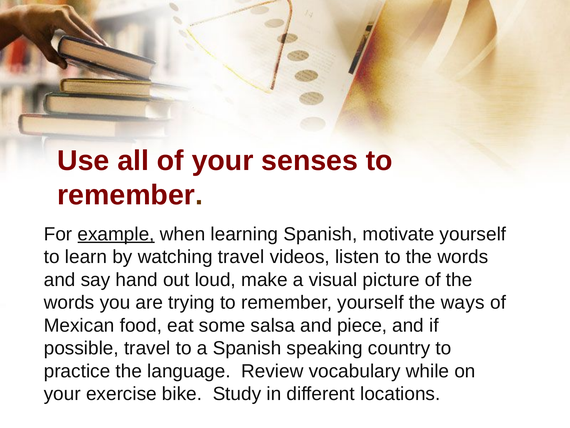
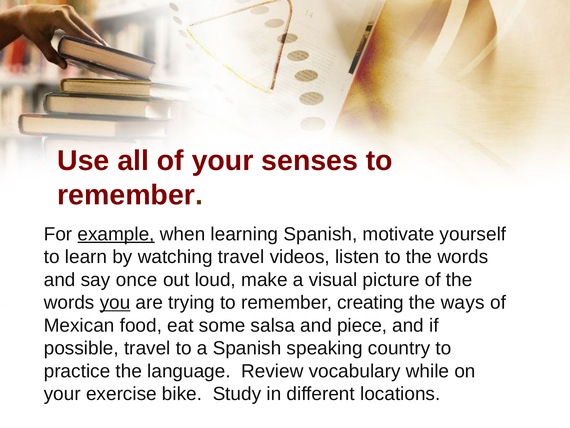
hand: hand -> once (137, 279)
you underline: none -> present (115, 302)
remember yourself: yourself -> creating (371, 302)
